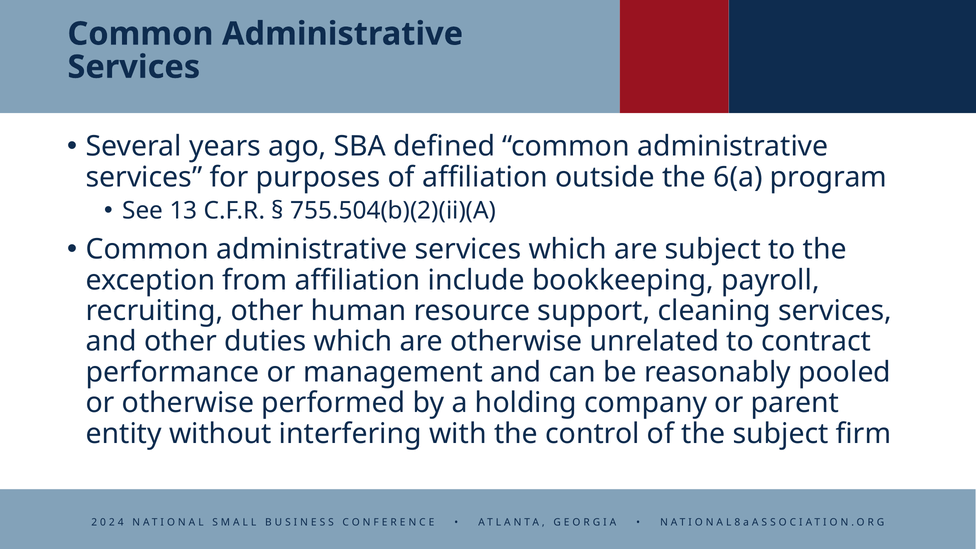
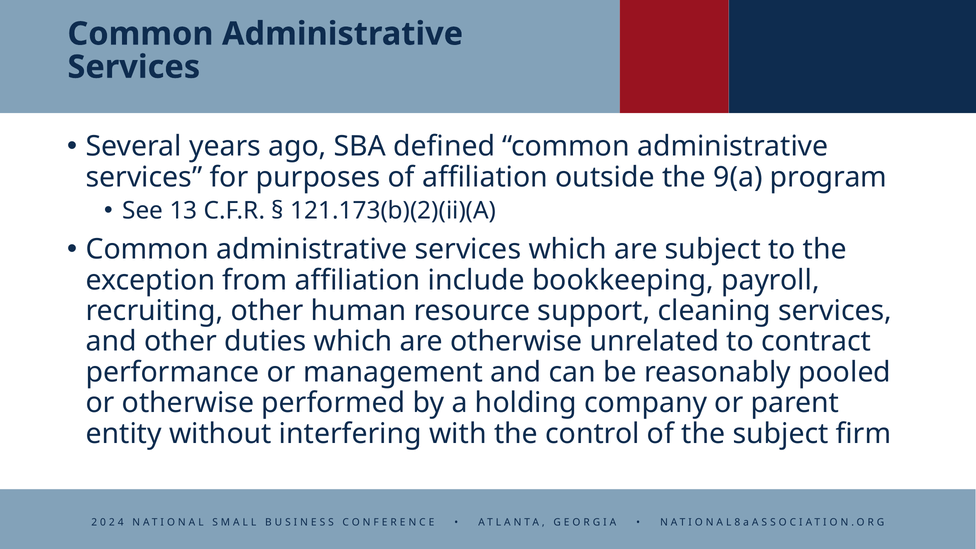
6(a: 6(a -> 9(a (738, 177)
755.504(b)(2)(ii)(A: 755.504(b)(2)(ii)(A -> 121.173(b)(2)(ii)(A (393, 211)
